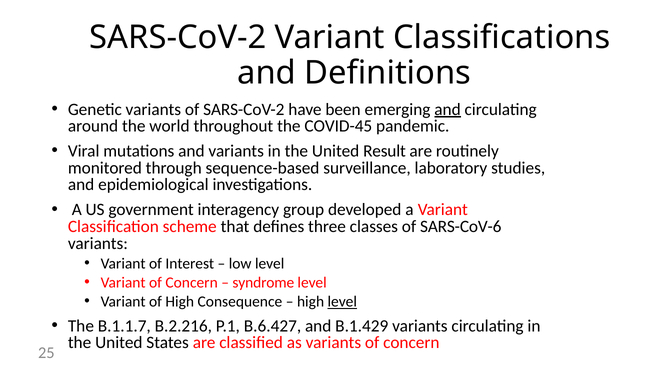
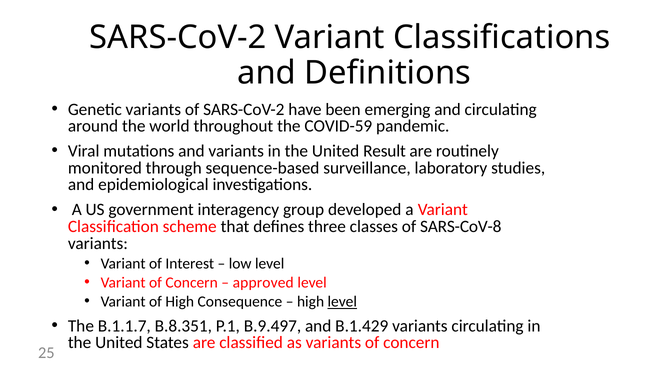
and underline: present -> none (448, 109)
COVID-45: COVID-45 -> COVID-59 (338, 126)
SARS-CoV-6: SARS-CoV-6 -> SARS-CoV-8 (461, 226)
syndrome: syndrome -> approved (263, 282)
B.2.216: B.2.216 -> B.8.351 (183, 325)
B.6.427: B.6.427 -> B.9.497 (273, 325)
